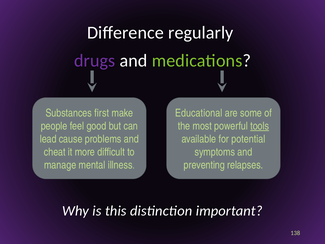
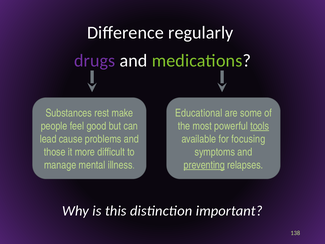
first: first -> rest (102, 113)
potential: potential -> focusing (248, 139)
cheat: cheat -> those (55, 152)
preventing underline: none -> present (204, 165)
